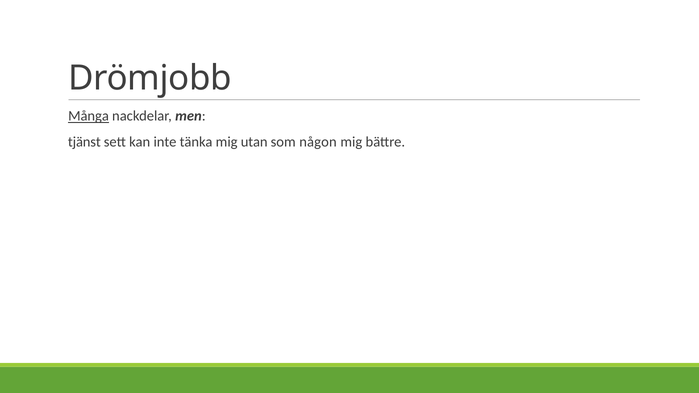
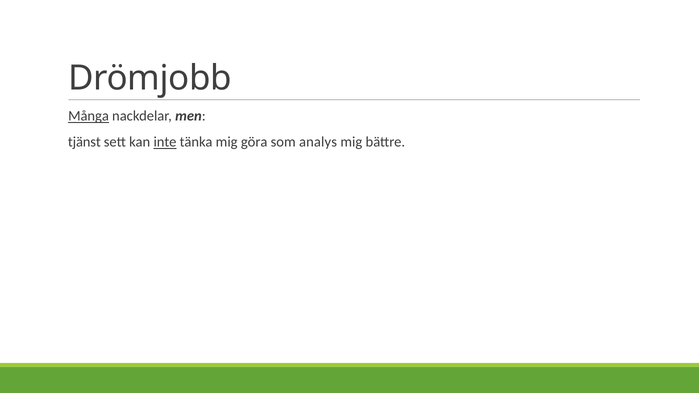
inte underline: none -> present (165, 142)
utan: utan -> göra (254, 142)
någon: någon -> analys (318, 142)
